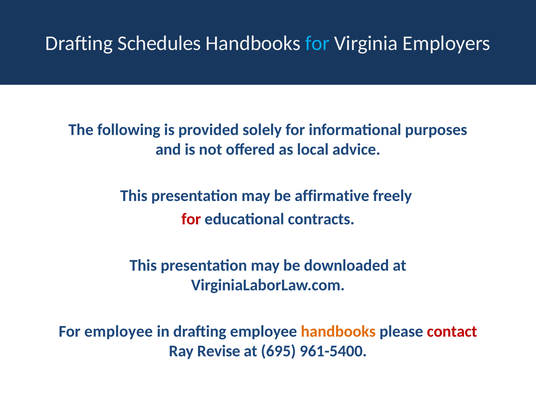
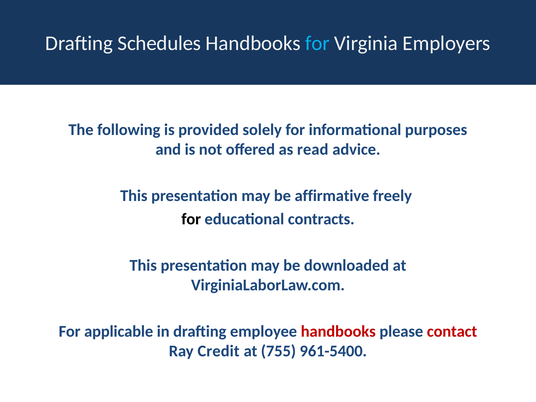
local: local -> read (313, 149)
for colour: red -> black (191, 219)
For employee: employee -> applicable (119, 332)
handbooks colour: orange -> red (338, 332)
Revise: Revise -> Credit (219, 351)
695: 695 -> 755 (278, 351)
